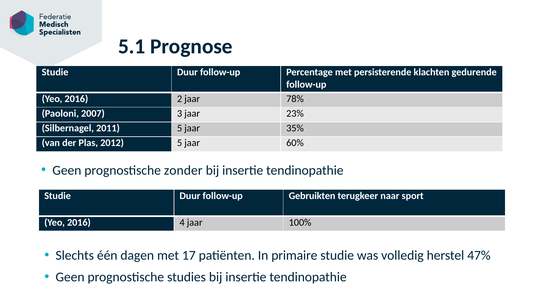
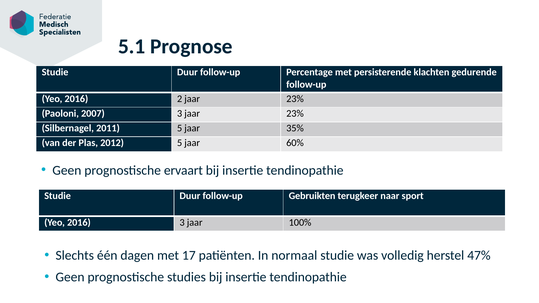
2 jaar 78%: 78% -> 23% (295, 99)
zonder: zonder -> ervaart (183, 170)
2016 4: 4 -> 3 (182, 223)
primaire: primaire -> normaal (294, 256)
